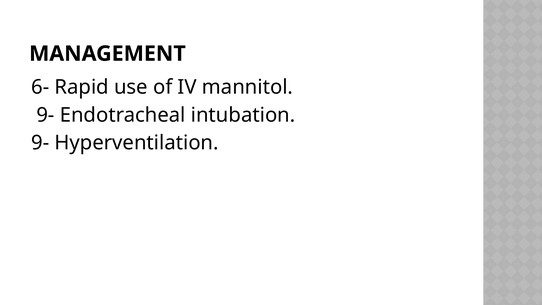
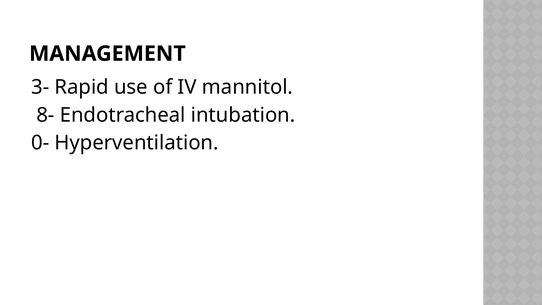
6-: 6- -> 3- (40, 87)
9-: 9- -> 8- (45, 115)
9-: 9- -> 0- (40, 143)
